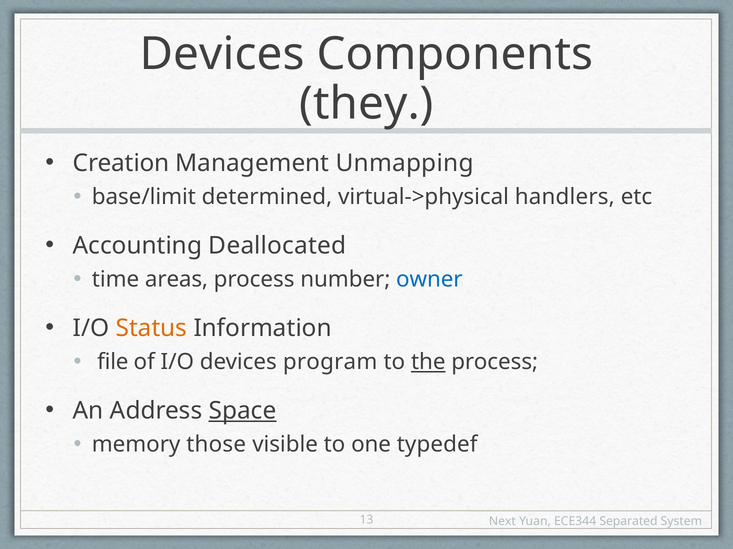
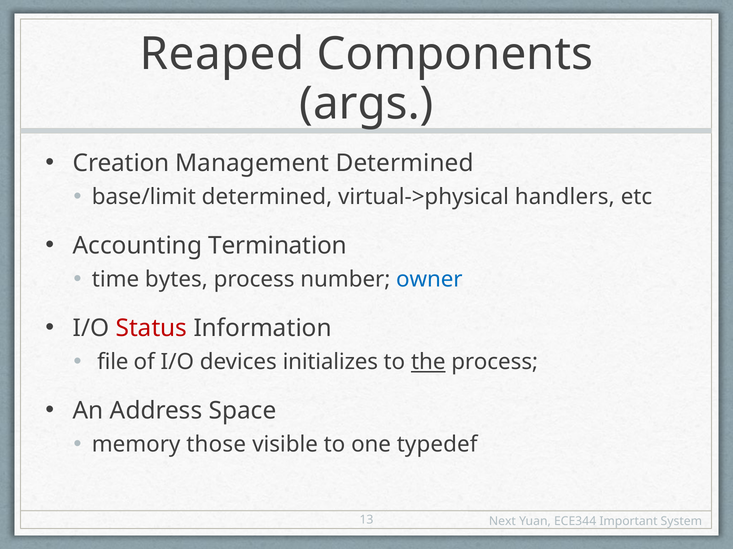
Devices: Devices -> Reaped (222, 54)
they: they -> args (367, 104)
Management Unmapping: Unmapping -> Determined (405, 163)
Deallocated: Deallocated -> Termination (278, 246)
areas: areas -> bytes (176, 280)
Status colour: orange -> red (151, 329)
program: program -> initializes (330, 363)
Space underline: present -> none (243, 411)
Separated: Separated -> Important (628, 522)
